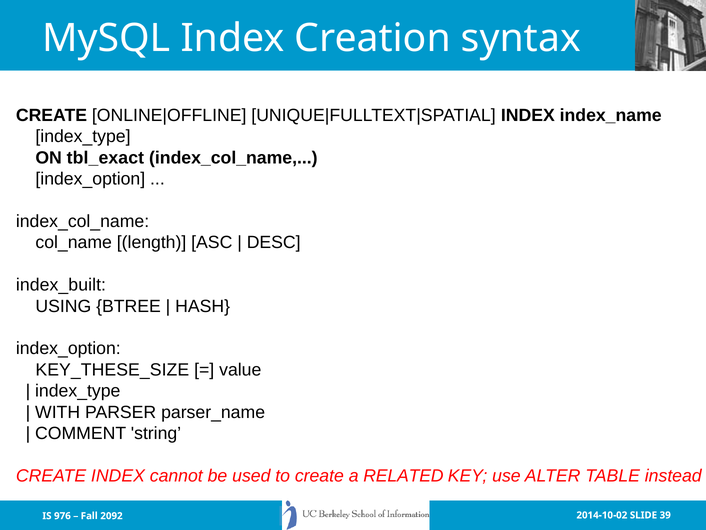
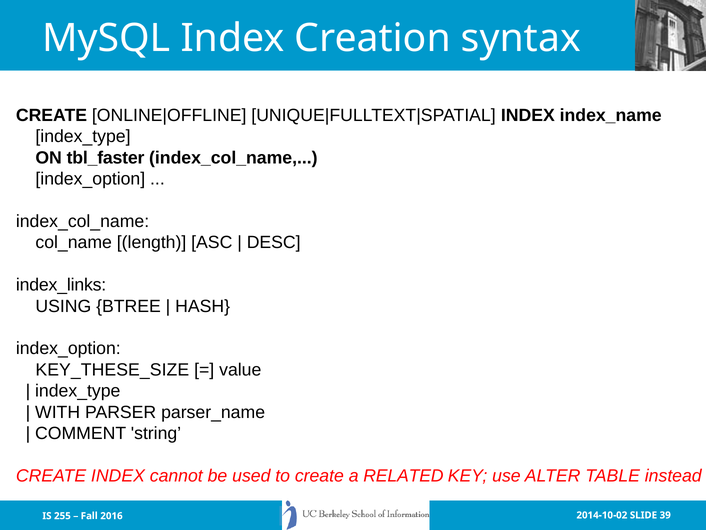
tbl_exact: tbl_exact -> tbl_faster (106, 158)
index_built: index_built -> index_links (61, 285)
976: 976 -> 255 (62, 515)
2092: 2092 -> 2016 (111, 515)
